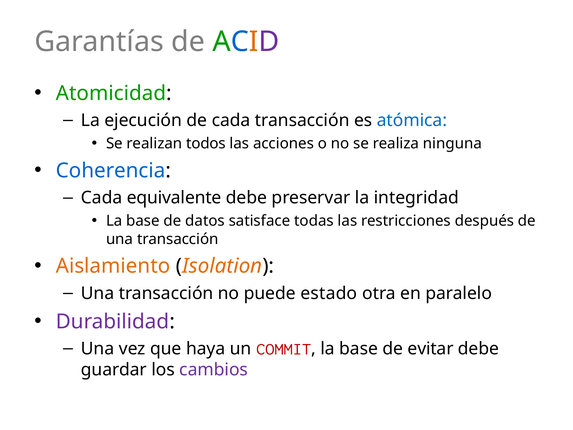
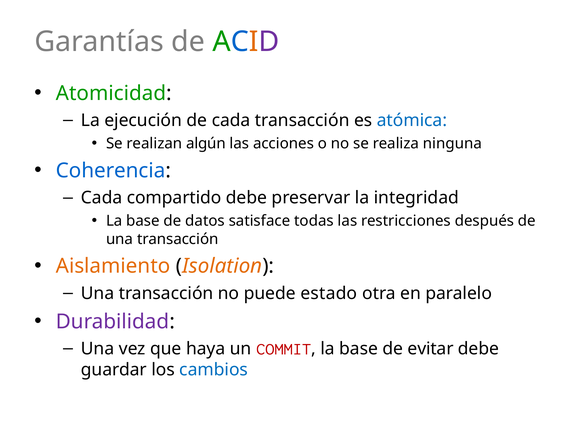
todos: todos -> algún (206, 143)
equivalente: equivalente -> compartido (174, 198)
cambios colour: purple -> blue (214, 369)
